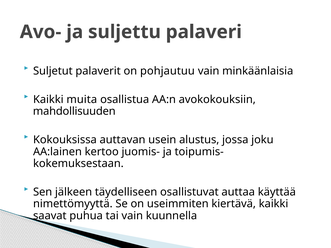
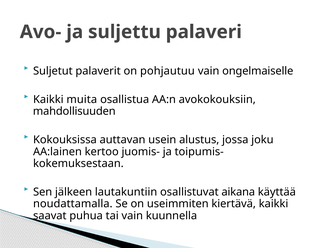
minkäänlaisia: minkäänlaisia -> ongelmaiselle (258, 71)
täydelliseen: täydelliseen -> lautakuntiin (126, 192)
auttaa: auttaa -> aikana (238, 192)
nimettömyyttä: nimettömyyttä -> noudattamalla (73, 204)
